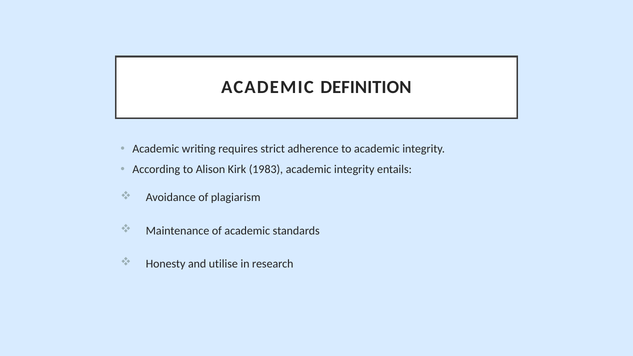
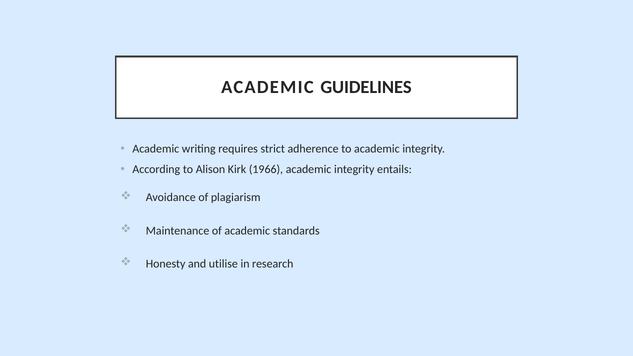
DEFINITION: DEFINITION -> GUIDELINES (366, 87)
1983: 1983 -> 1966 (266, 170)
